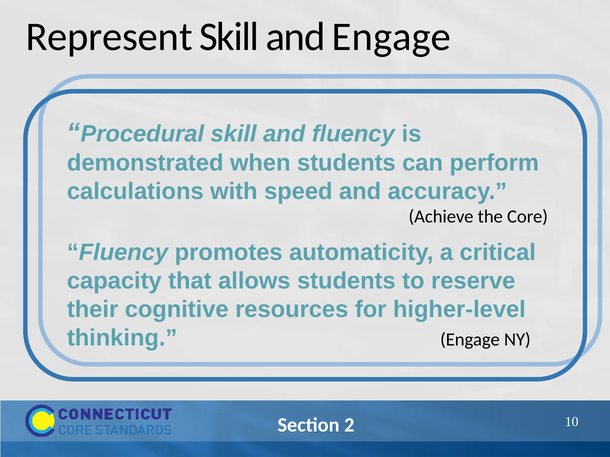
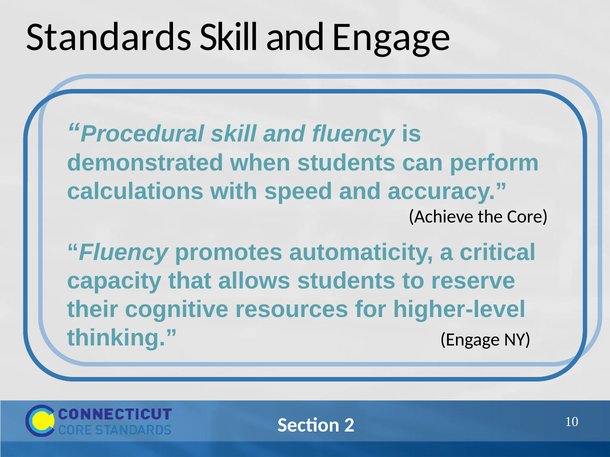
Represent: Represent -> Standards (109, 37)
